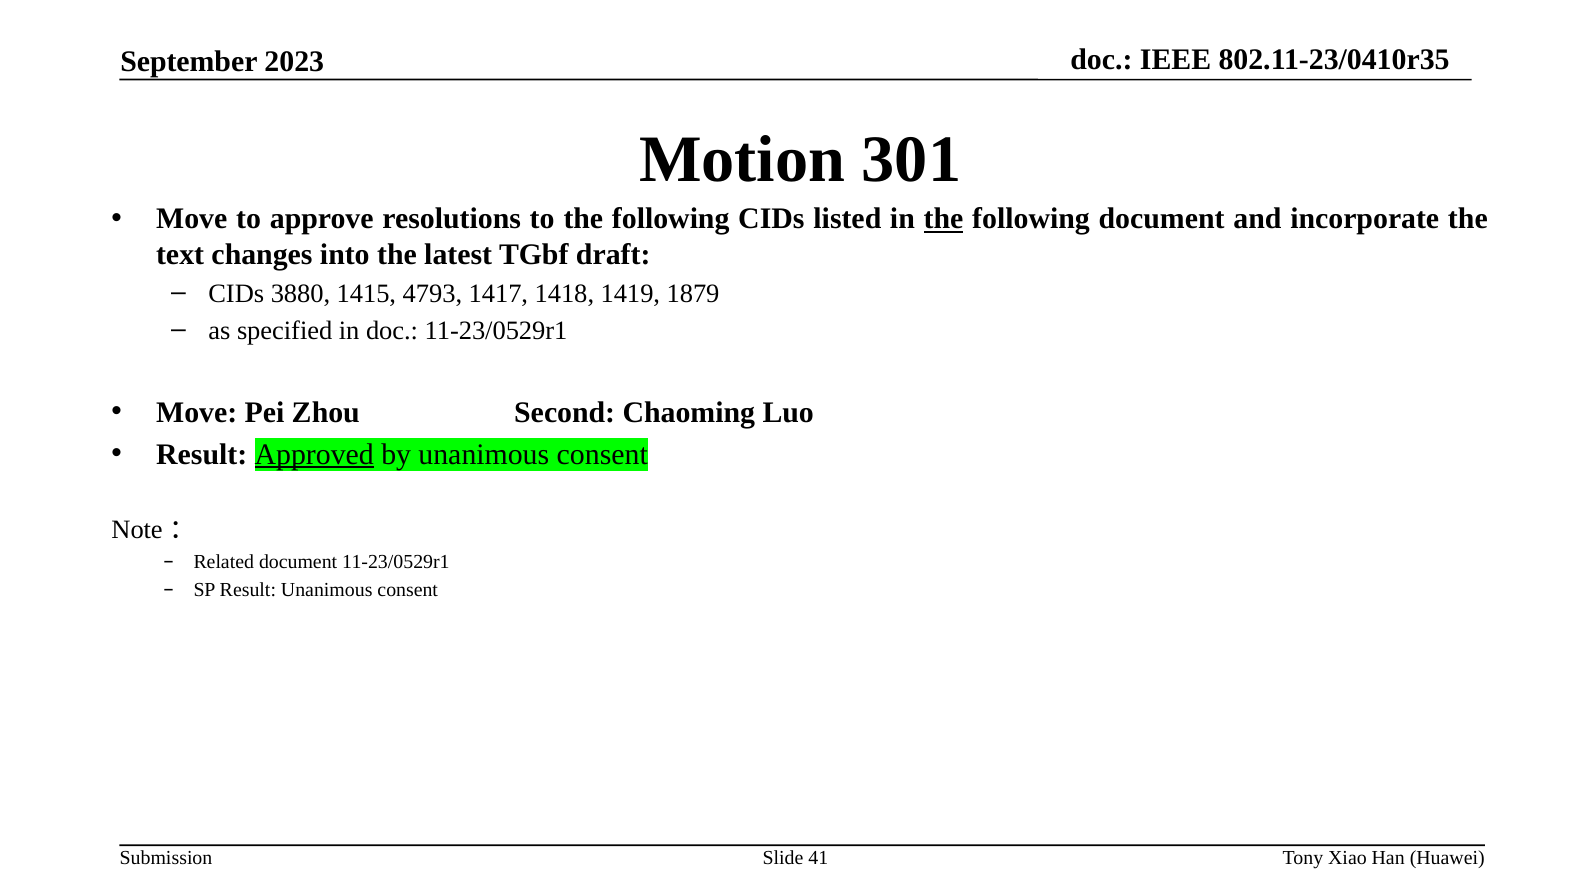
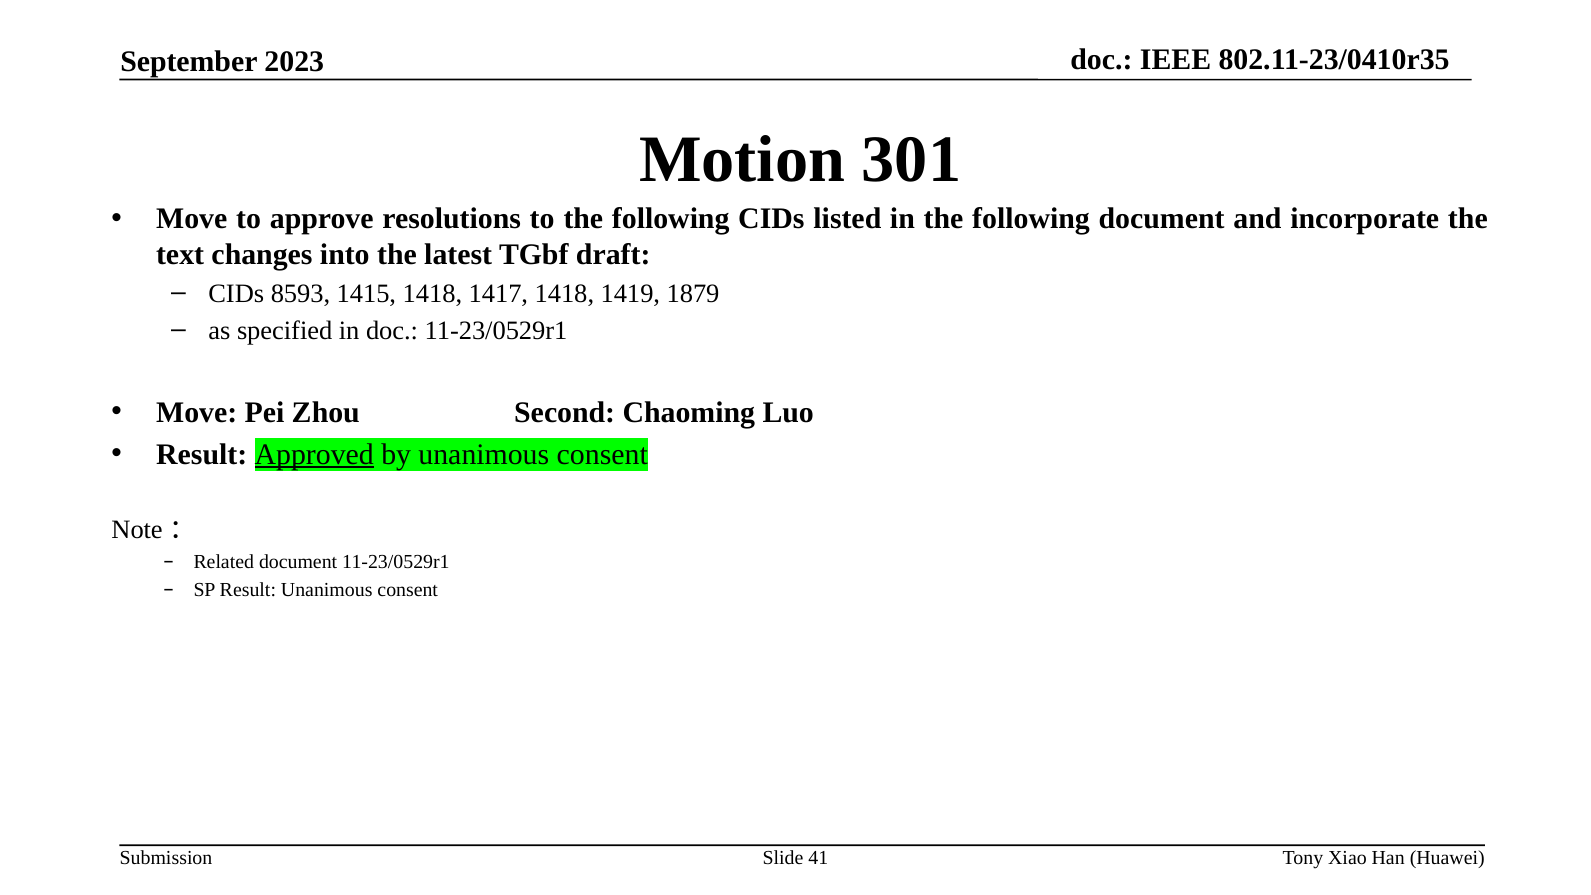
the underline: present -> none (944, 219)
3880: 3880 -> 8593 (301, 294)
1415 4793: 4793 -> 1418 (432, 294)
